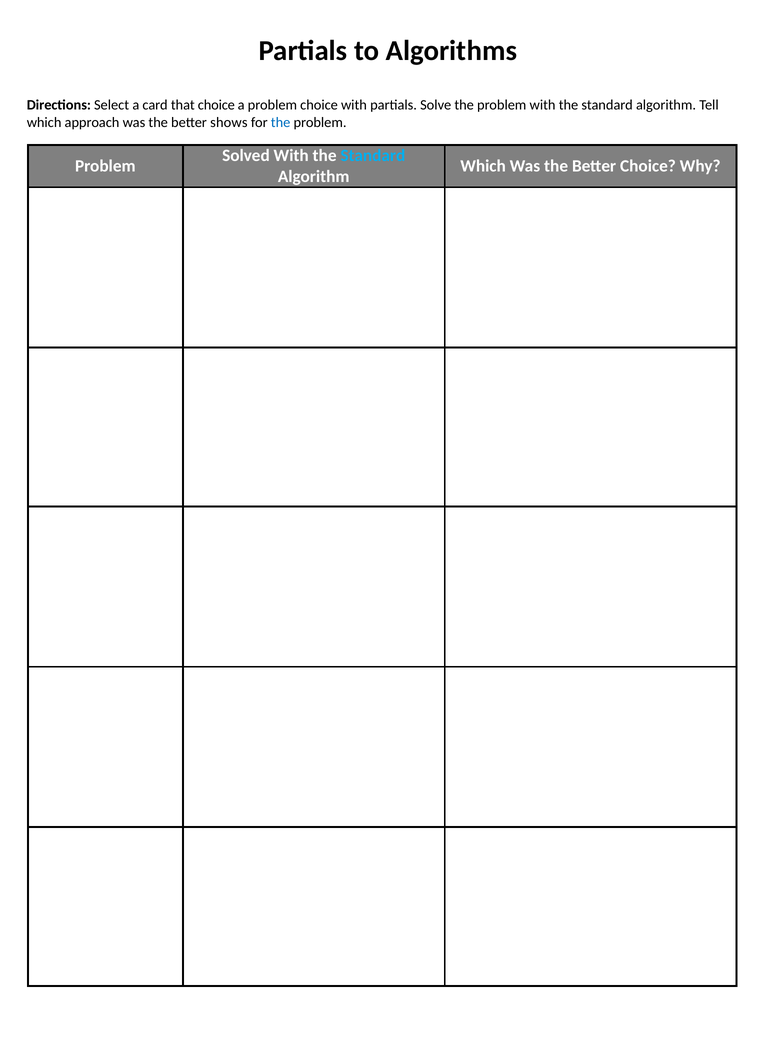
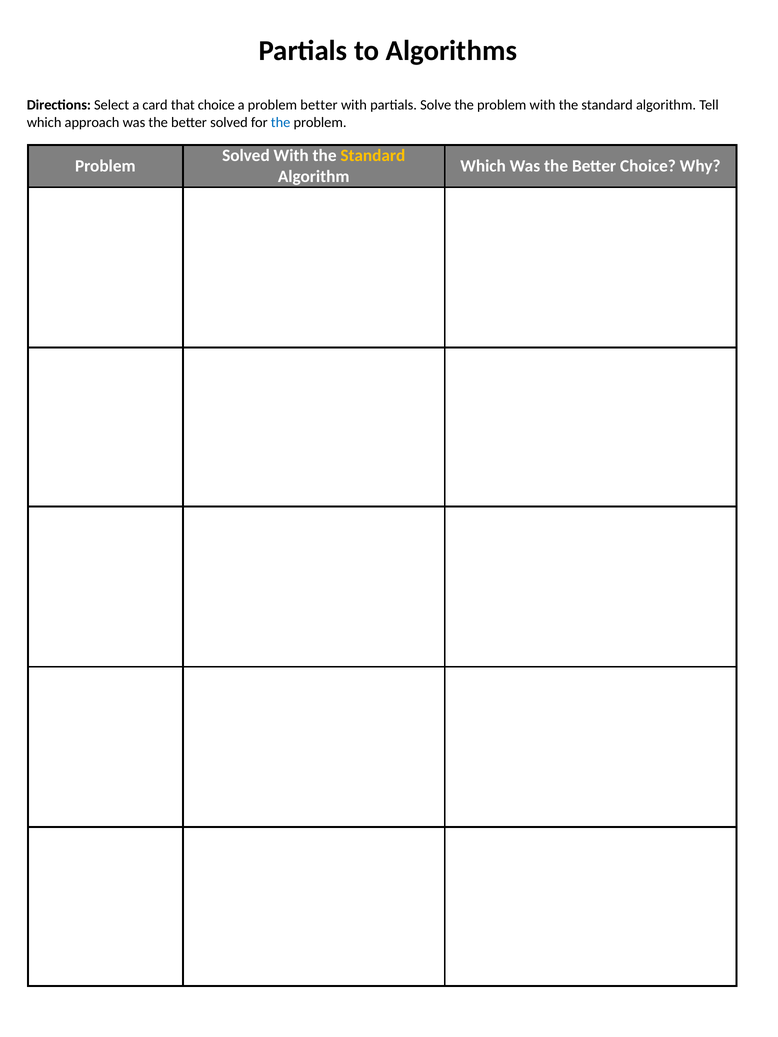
problem choice: choice -> better (319, 105)
better shows: shows -> solved (229, 123)
Standard colour: light blue -> yellow (373, 156)
